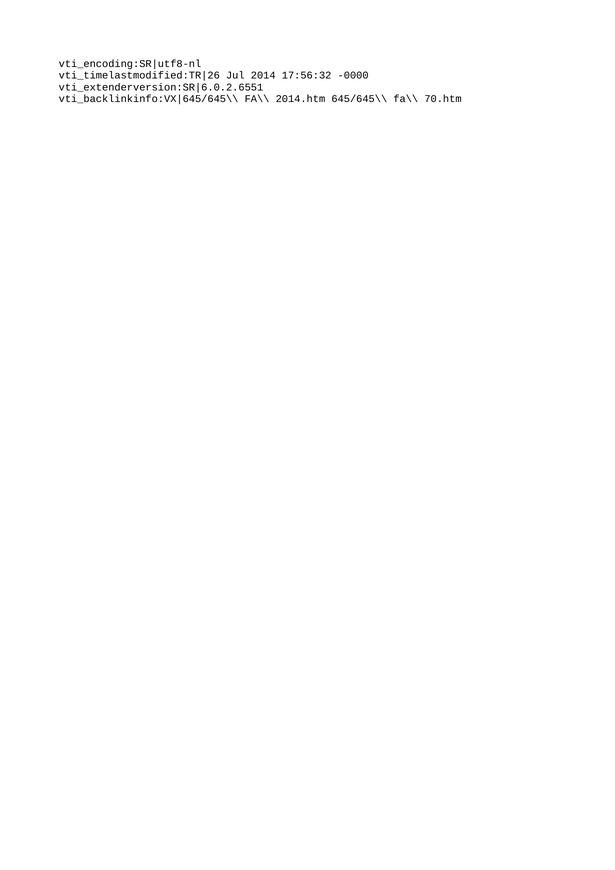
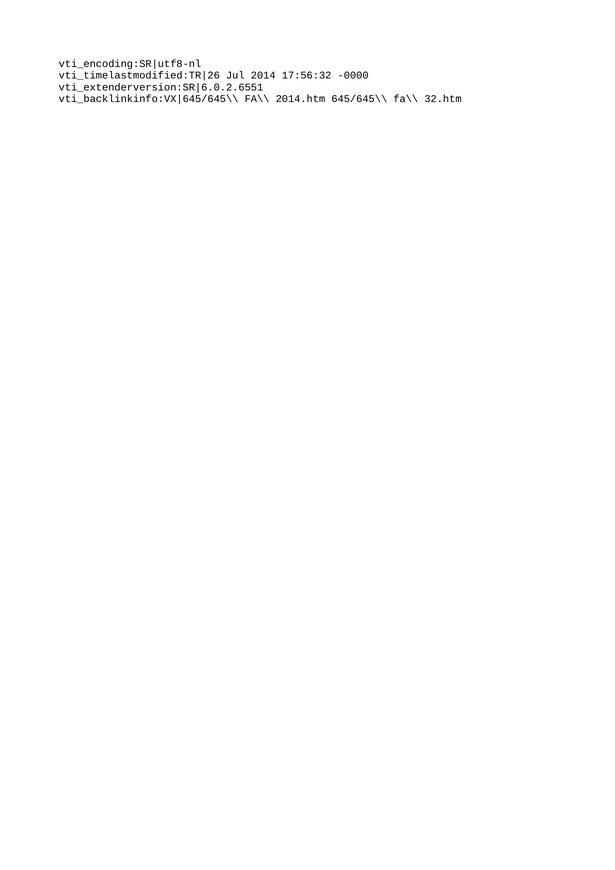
70.htm: 70.htm -> 32.htm (443, 99)
